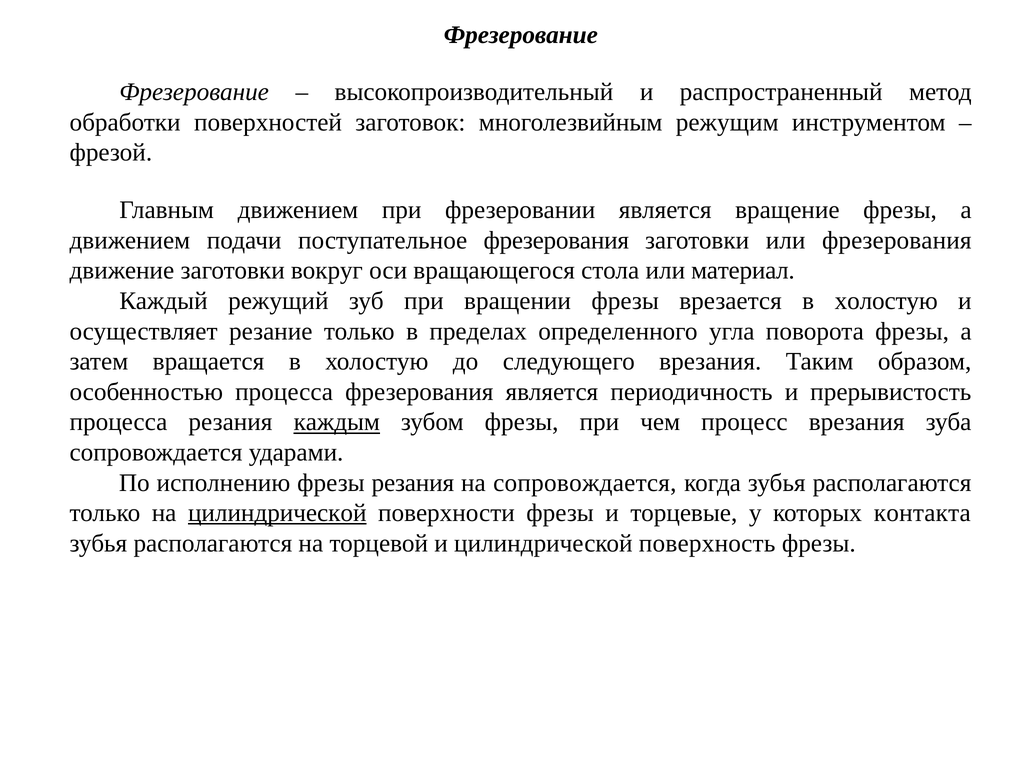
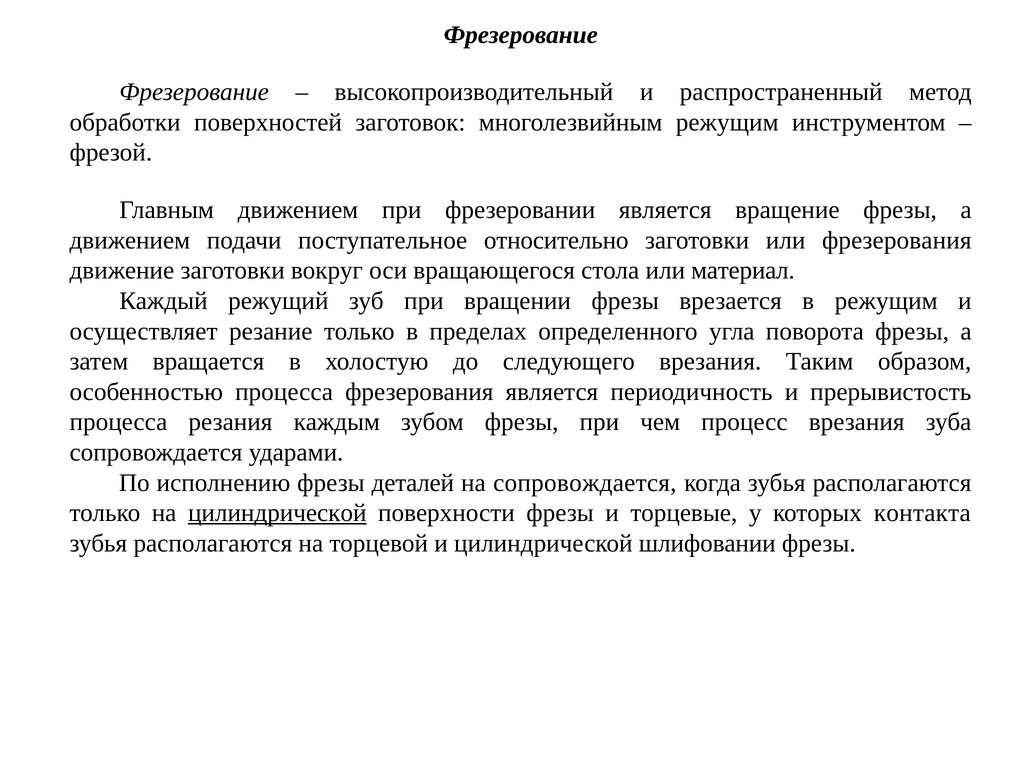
поступательное фрезерования: фрезерования -> относительно (556, 240)
врезается в холостую: холостую -> режущим (886, 301)
каждым underline: present -> none (337, 422)
фрезы резания: резания -> деталей (413, 482)
поверхность: поверхность -> шлифовании (707, 543)
